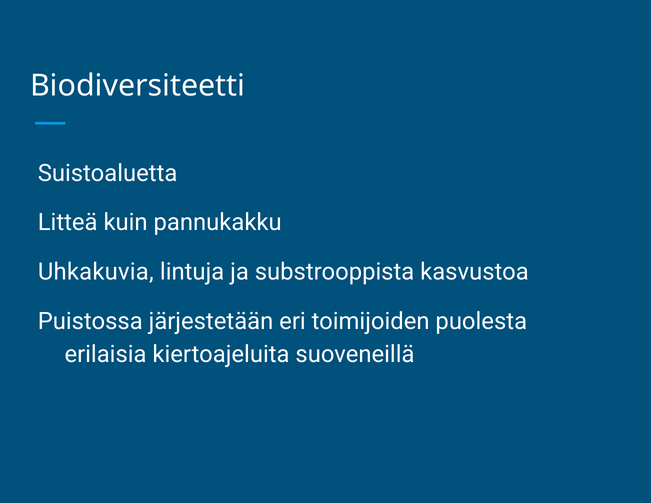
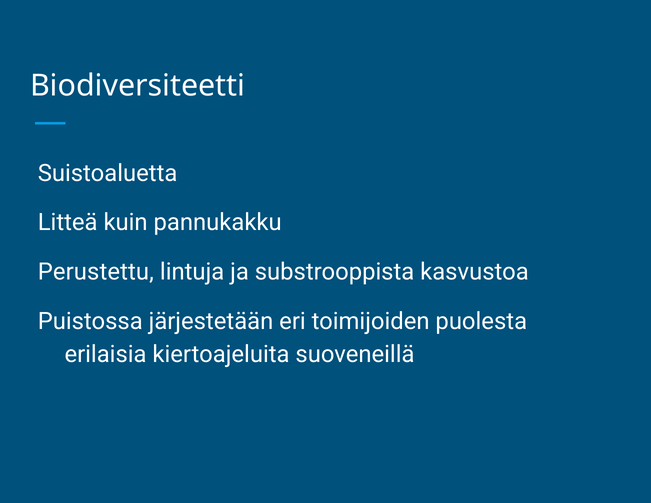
Uhkakuvia: Uhkakuvia -> Perustettu (96, 272)
